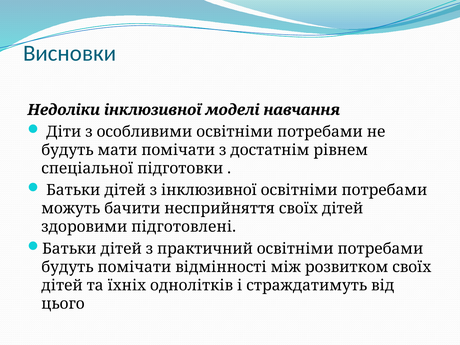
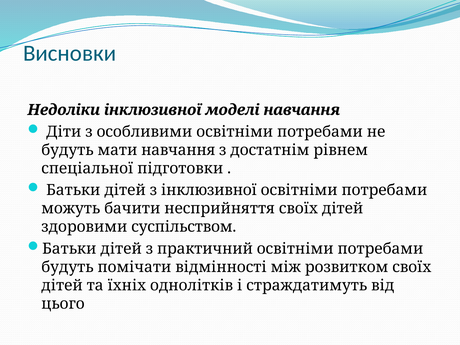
мати помічати: помічати -> навчання (178, 150)
підготовлені: підготовлені -> суспільством (184, 227)
